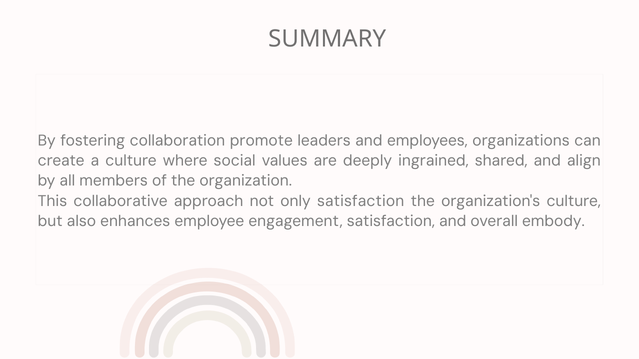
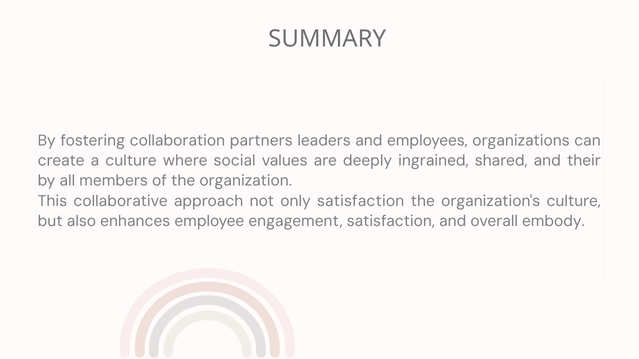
promote: promote -> partners (261, 141)
align: align -> their (584, 161)
